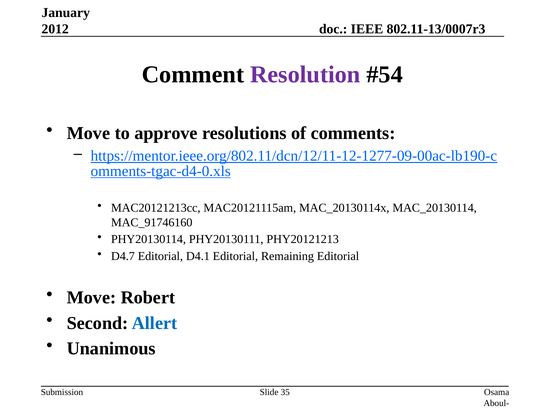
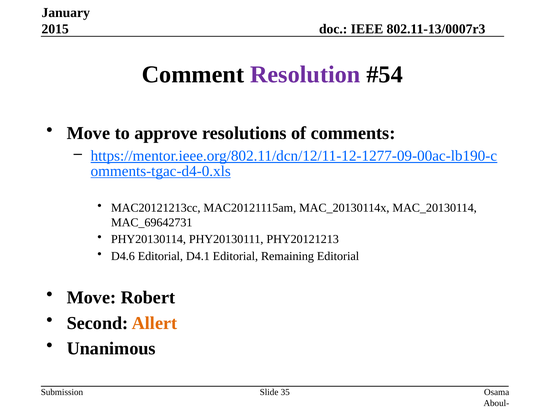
2012: 2012 -> 2015 (55, 29)
MAC_91746160: MAC_91746160 -> MAC_69642731 (152, 222)
D4.7: D4.7 -> D4.6 (123, 256)
Allert colour: blue -> orange (154, 323)
